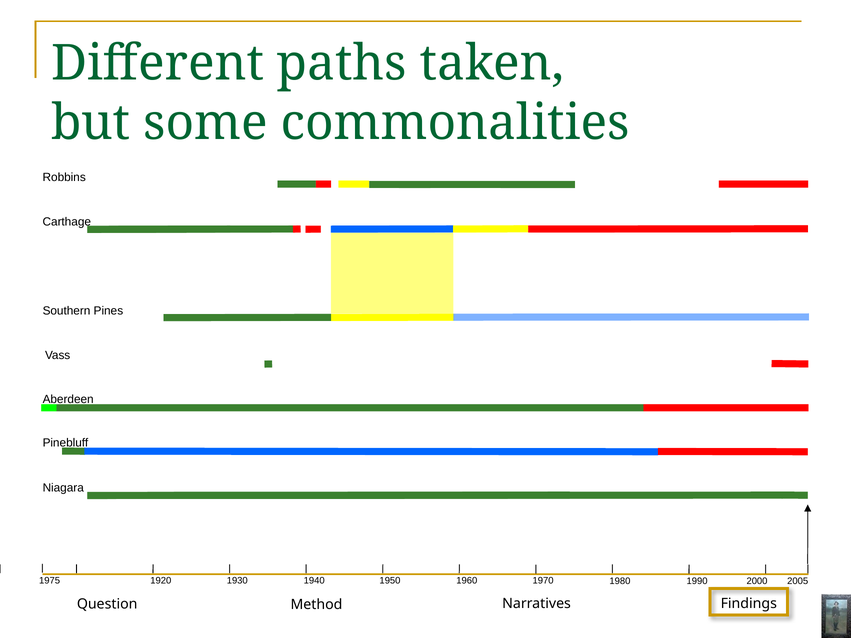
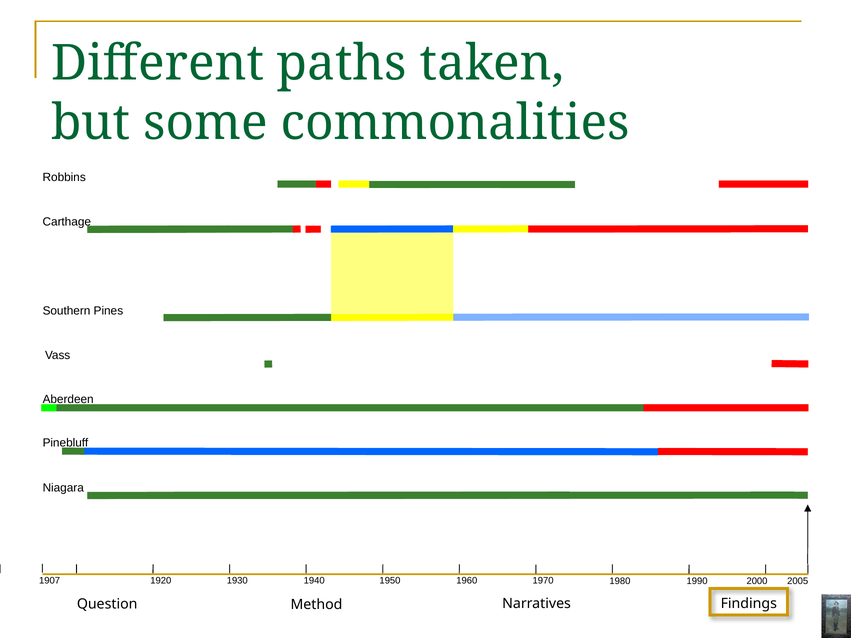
1975: 1975 -> 1907 (50, 581)
